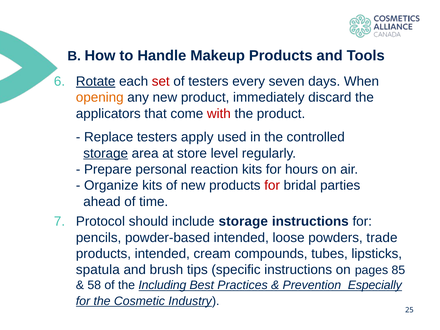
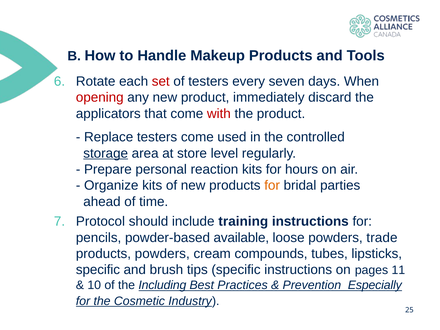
Rotate underline: present -> none (96, 81)
opening colour: orange -> red (100, 98)
testers apply: apply -> come (197, 137)
for colour: red -> orange (272, 186)
include storage: storage -> training (243, 221)
powder-based intended: intended -> available (241, 238)
products intended: intended -> powders (162, 254)
spatula: spatula -> specific (98, 270)
85: 85 -> 11 (398, 270)
58: 58 -> 10 (94, 285)
